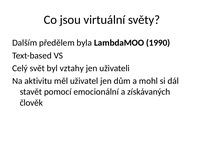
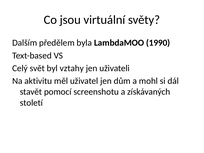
emocionální: emocionální -> screenshotu (96, 92)
člověk: člověk -> století (31, 103)
